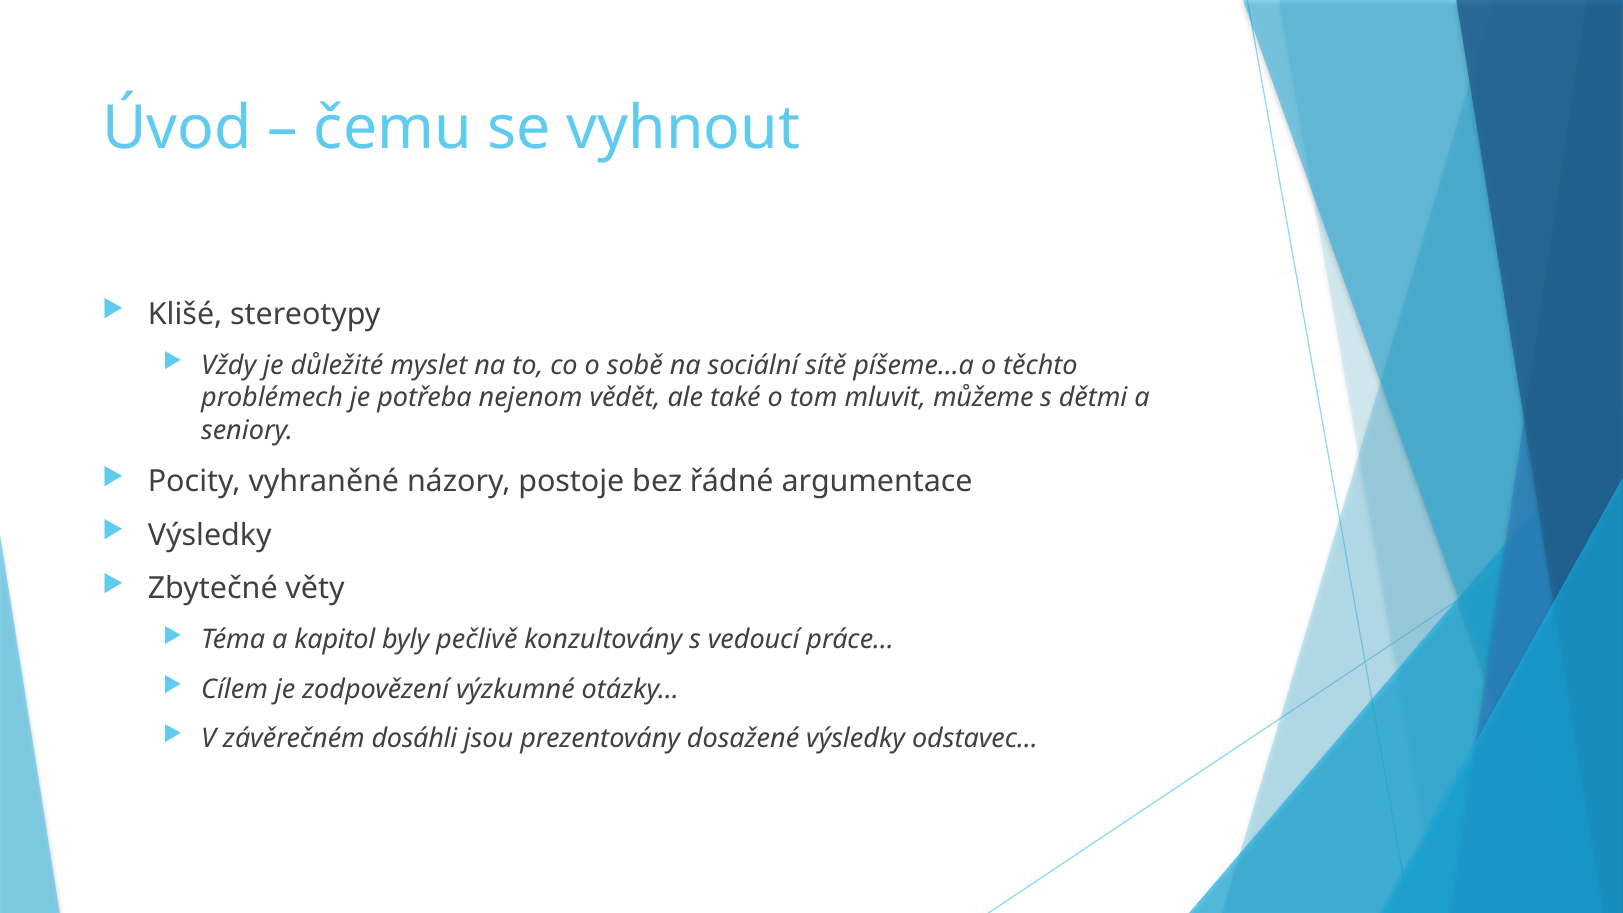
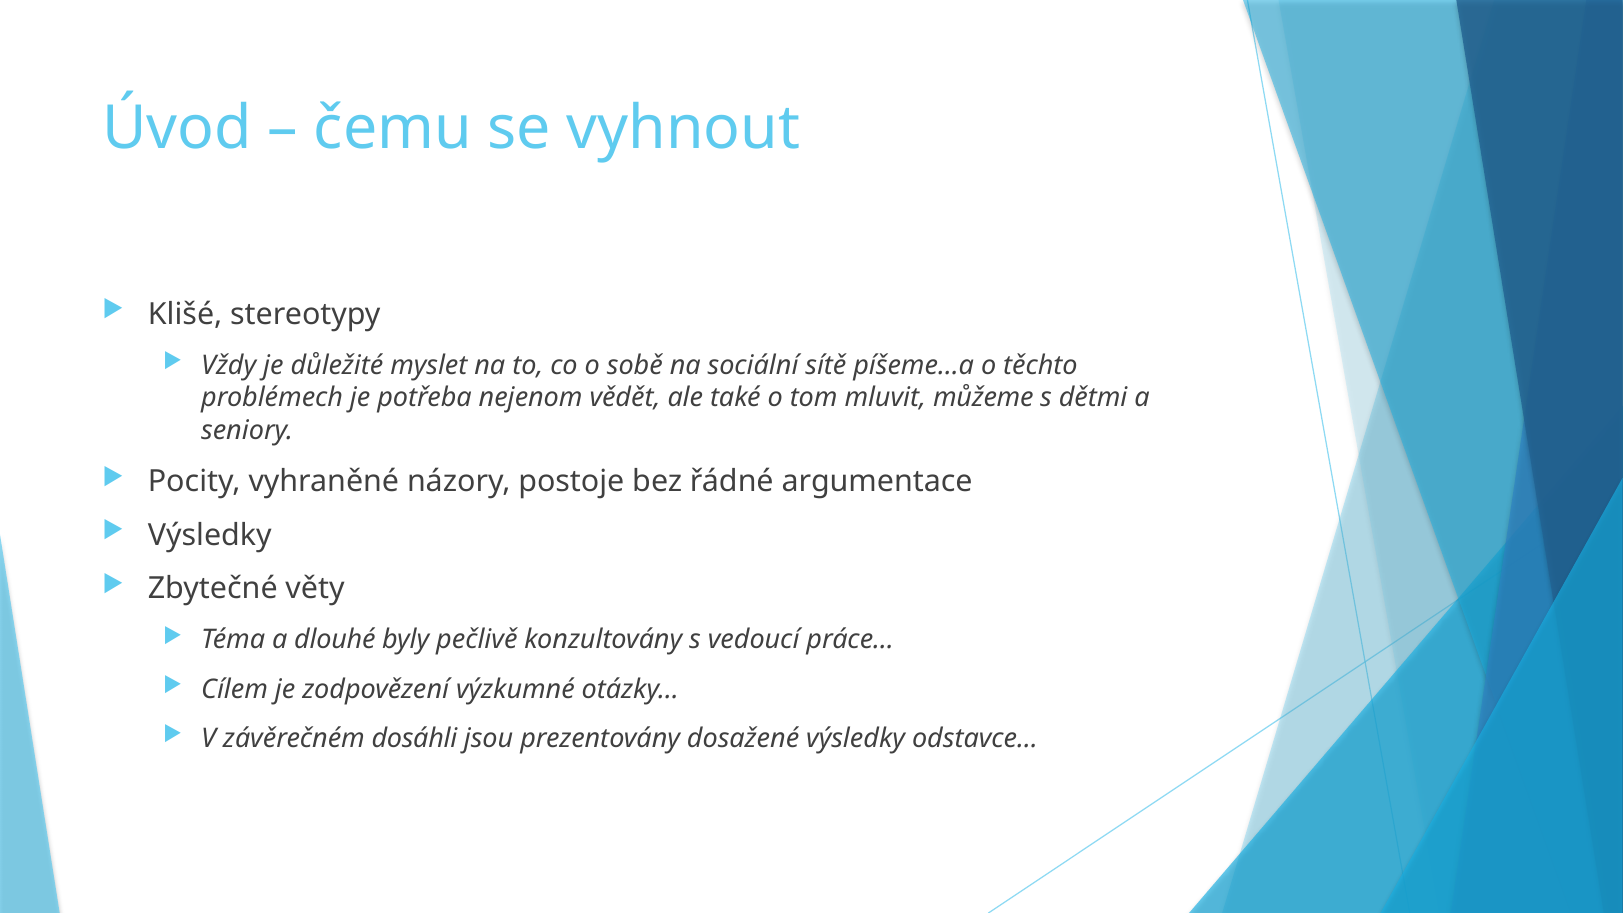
kapitol: kapitol -> dlouhé (335, 640)
odstavec…: odstavec… -> odstavce… (975, 739)
